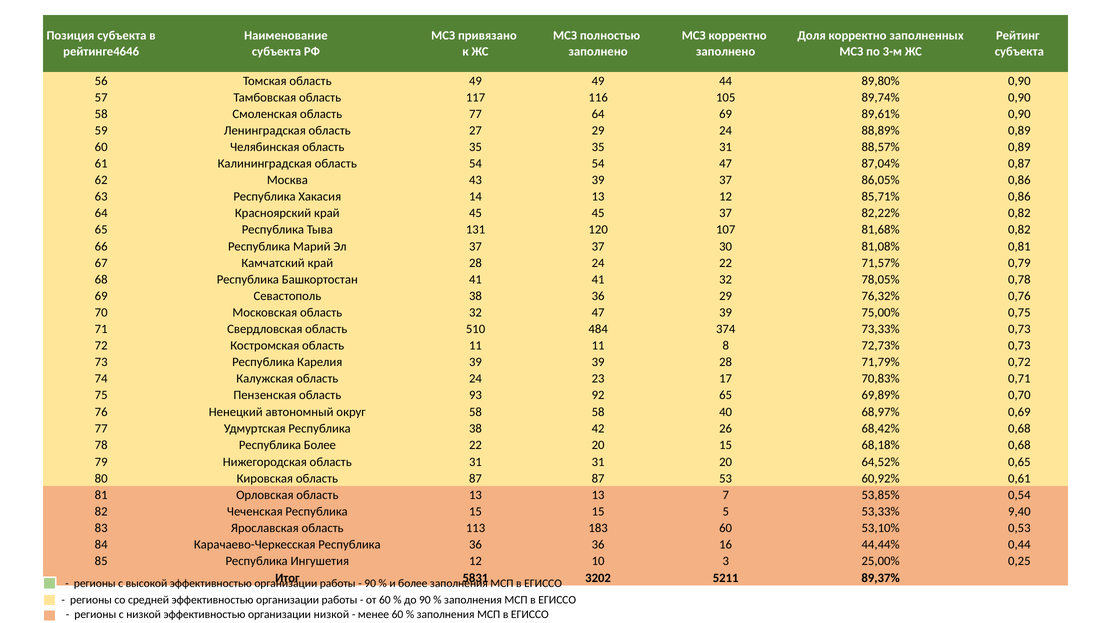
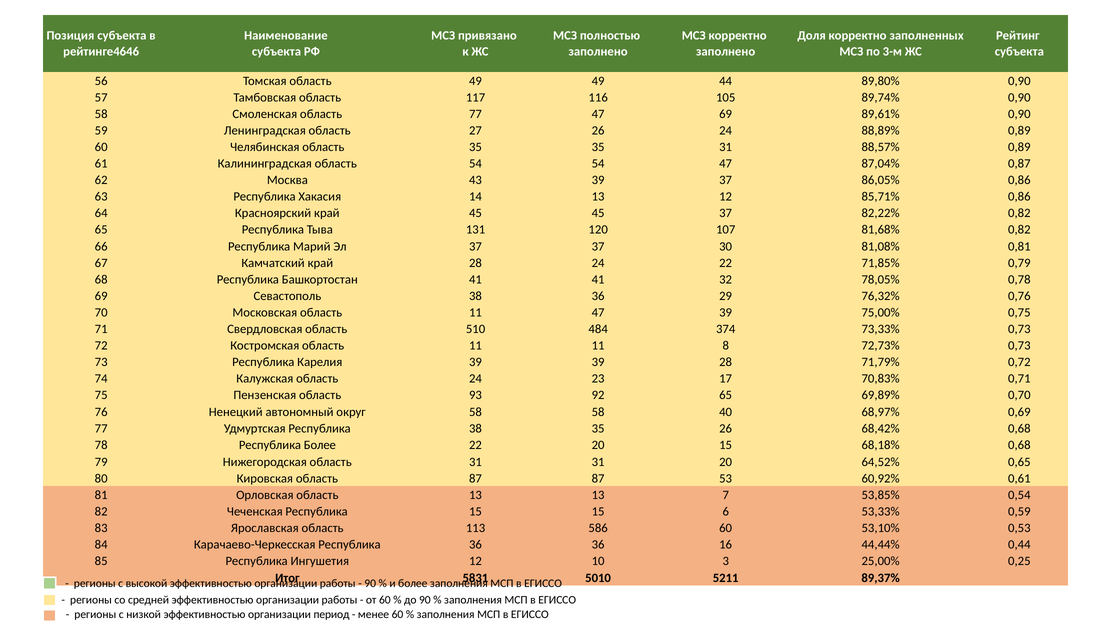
77 64: 64 -> 47 (598, 114)
27 29: 29 -> 26 (598, 131)
71,57%: 71,57% -> 71,85% (881, 263)
Московская область 32: 32 -> 11 (475, 313)
38 42: 42 -> 35 (598, 429)
5: 5 -> 6 (726, 512)
9,40: 9,40 -> 0,59 (1019, 512)
183: 183 -> 586 (598, 528)
3202: 3202 -> 5010 (598, 578)
организации низкой: низкой -> период (332, 615)
